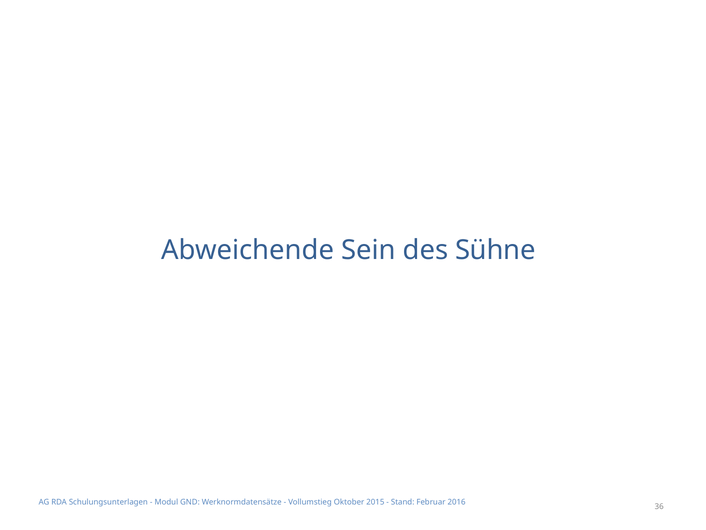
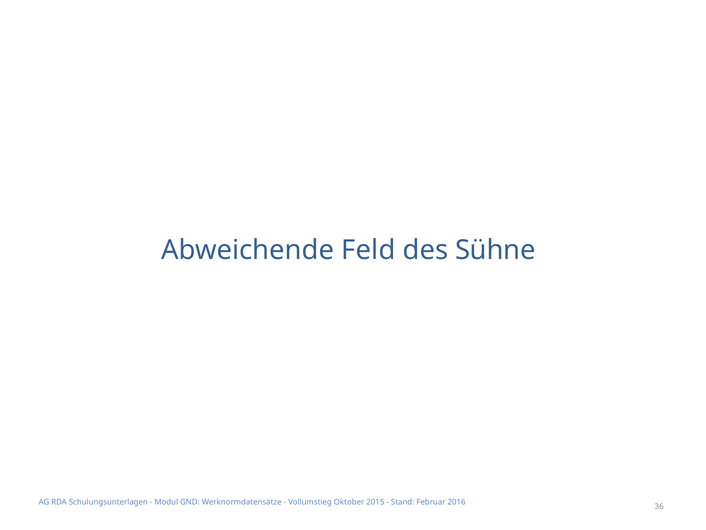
Sein: Sein -> Feld (368, 250)
